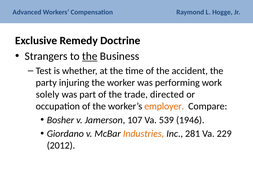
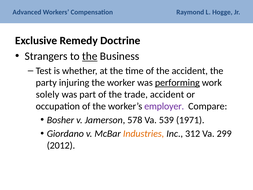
performing underline: none -> present (177, 82)
trade directed: directed -> accident (167, 94)
employer colour: orange -> purple (164, 106)
107: 107 -> 578 (135, 120)
1946: 1946 -> 1971 (190, 120)
281: 281 -> 312 (193, 134)
229: 229 -> 299 (224, 134)
